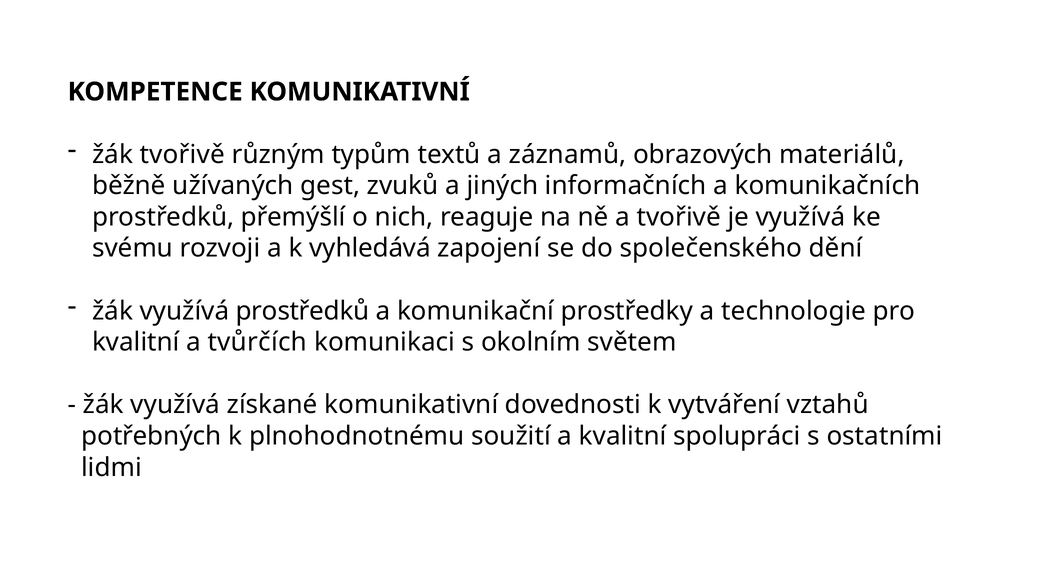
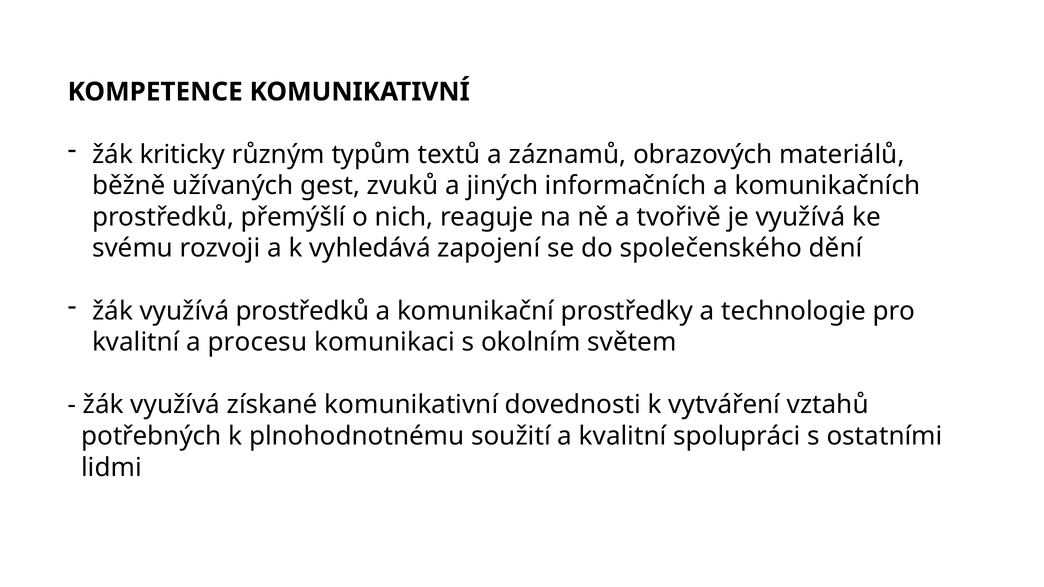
žák tvořivě: tvořivě -> kriticky (183, 154)
tvůrčích: tvůrčích -> procesu (257, 342)
